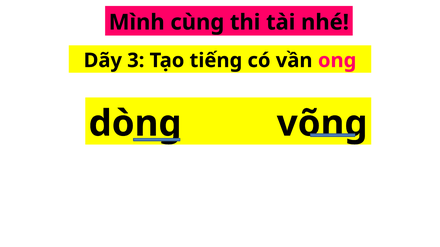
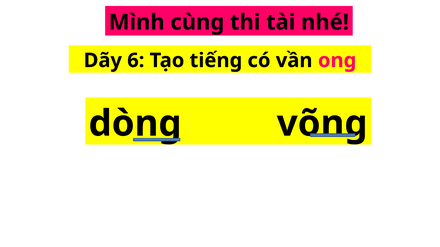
3: 3 -> 6 (136, 61)
